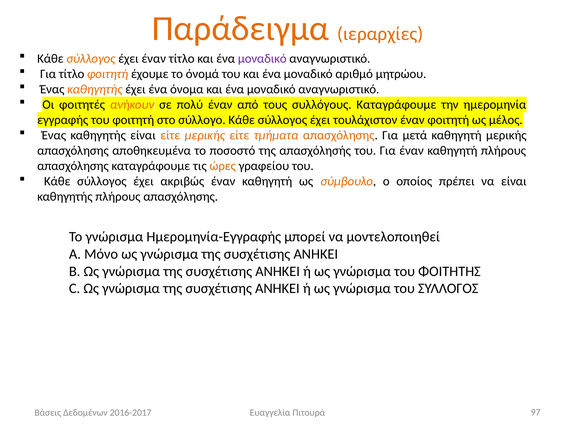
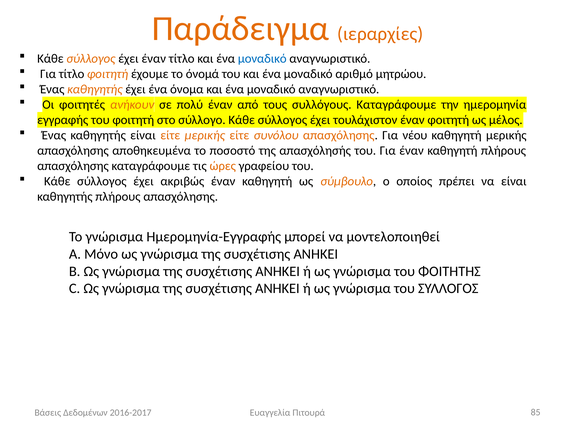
μοναδικό colour: purple -> blue (262, 58)
τμήματα: τμήματα -> συνόλου (276, 135)
μετά: μετά -> νέου (415, 135)
97: 97 -> 85 (536, 412)
